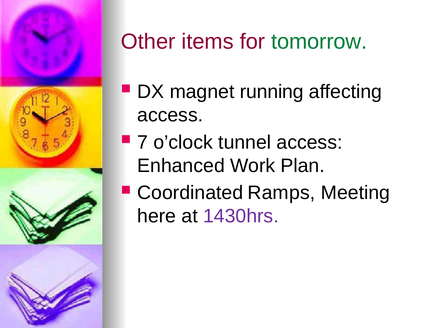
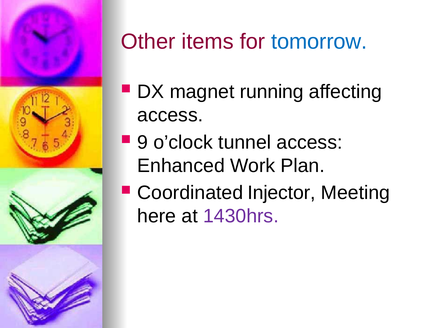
tomorrow colour: green -> blue (319, 42)
7: 7 -> 9 (143, 142)
Ramps: Ramps -> Injector (282, 193)
